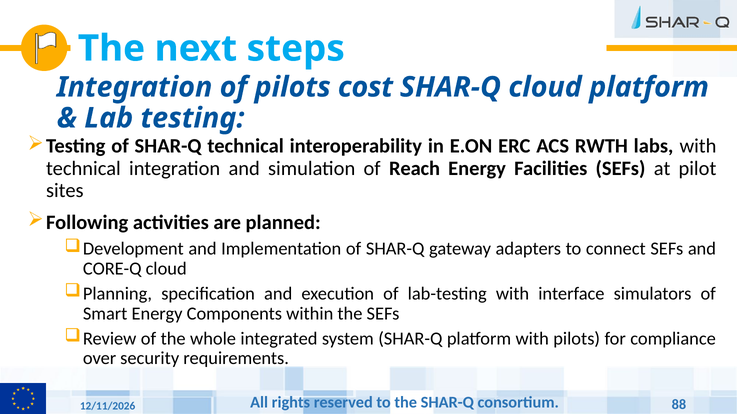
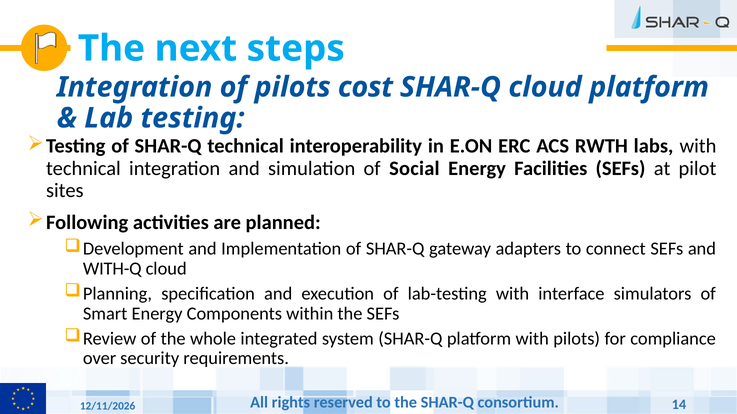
Reach: Reach -> Social (414, 169)
CORE-Q: CORE-Q -> WITH-Q (112, 269)
88: 88 -> 14 (679, 405)
